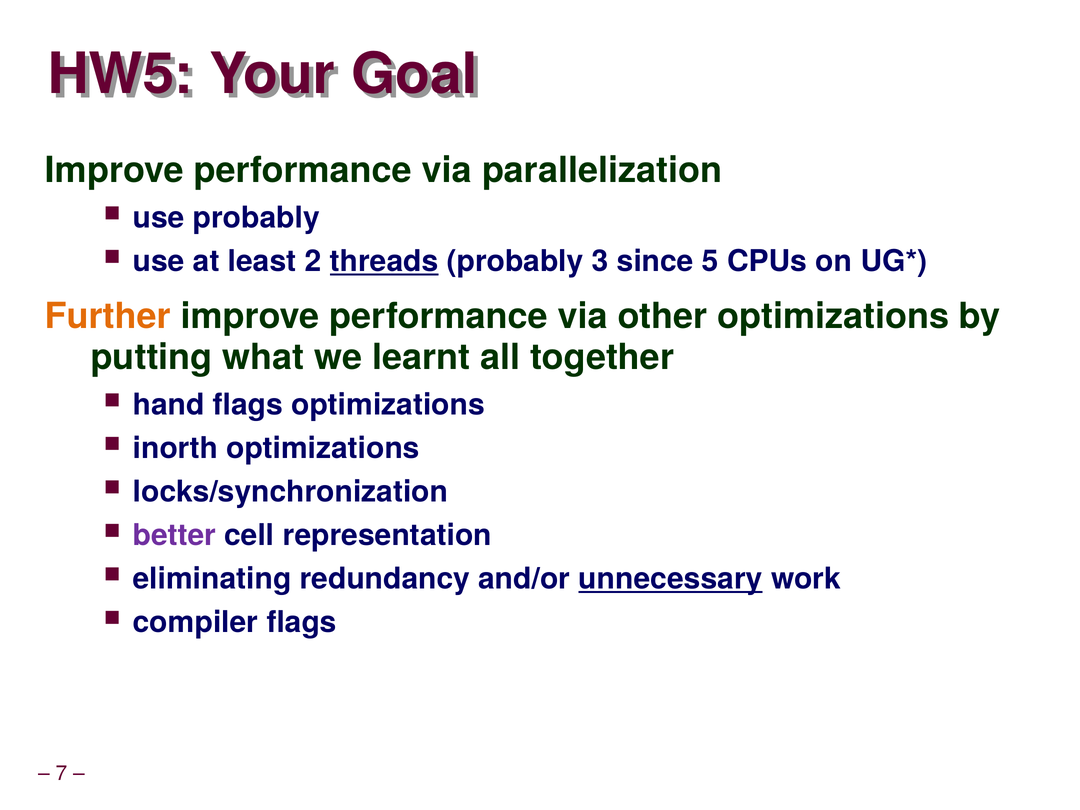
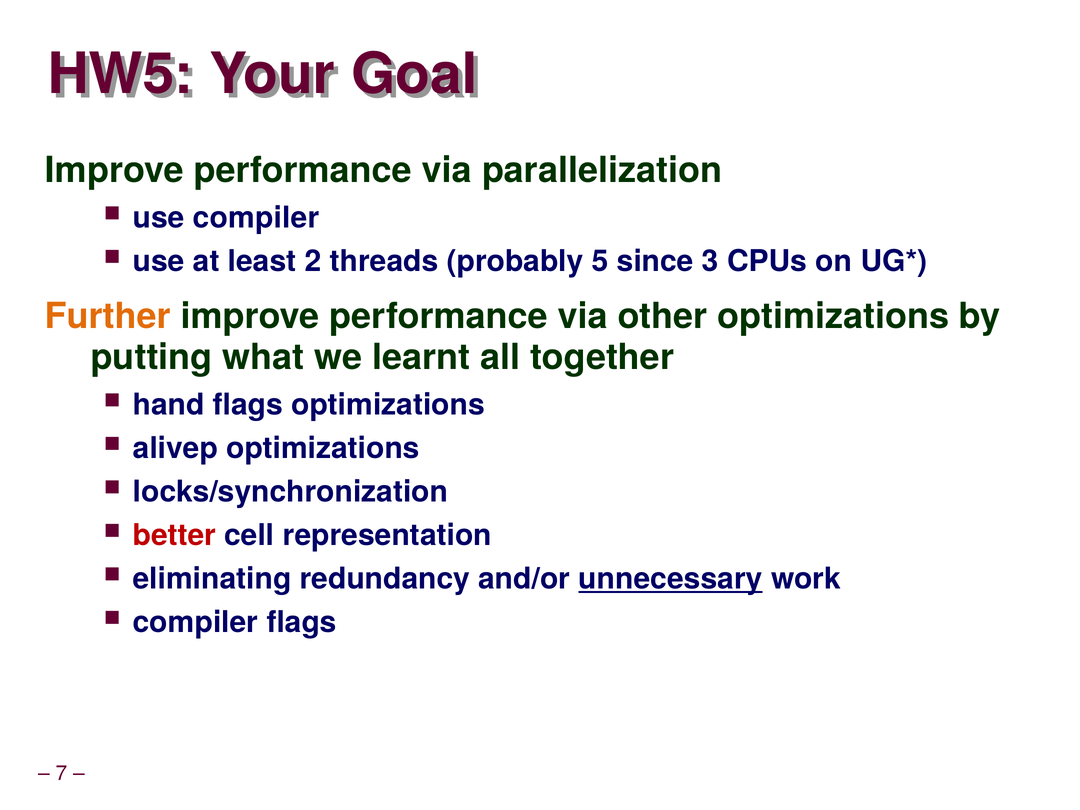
use probably: probably -> compiler (256, 218)
threads underline: present -> none (384, 262)
3: 3 -> 5 (600, 262)
5: 5 -> 3 (710, 262)
inorth: inorth -> alivep (175, 449)
better colour: purple -> red (174, 536)
